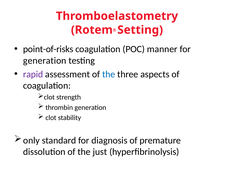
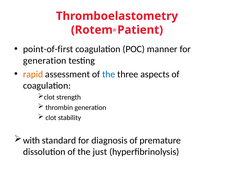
Setting: Setting -> Patient (140, 30)
point-of-risks: point-of-risks -> point-of-first (48, 49)
rapid colour: purple -> orange (33, 74)
only: only -> with (31, 140)
